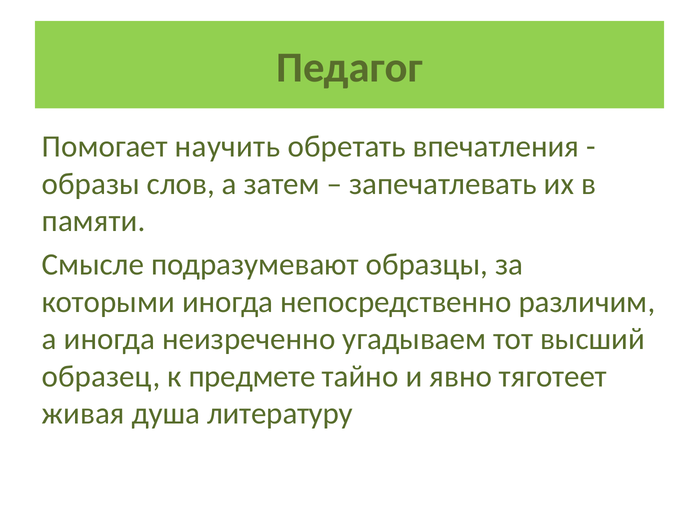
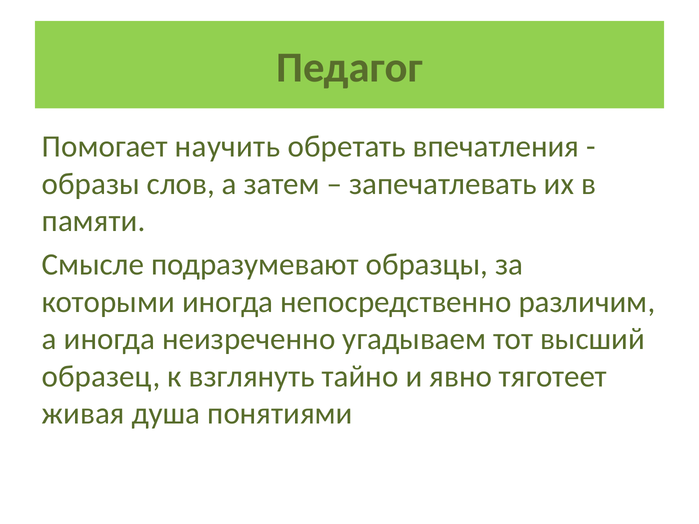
предмете: предмете -> взглянуть (252, 377)
литературу: литературу -> понятиями (280, 414)
